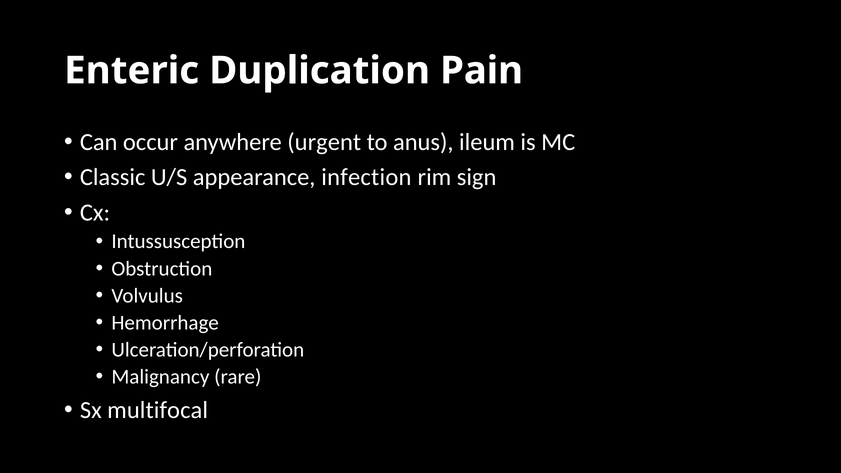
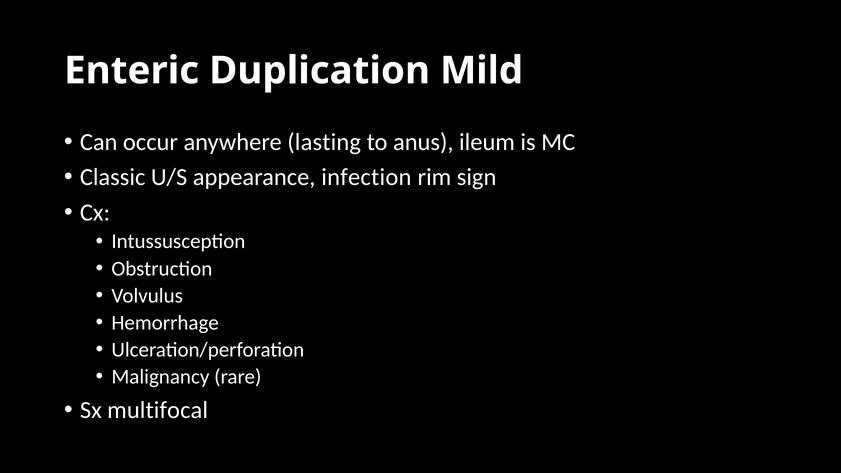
Pain: Pain -> Mild (482, 71)
urgent: urgent -> lasting (324, 142)
